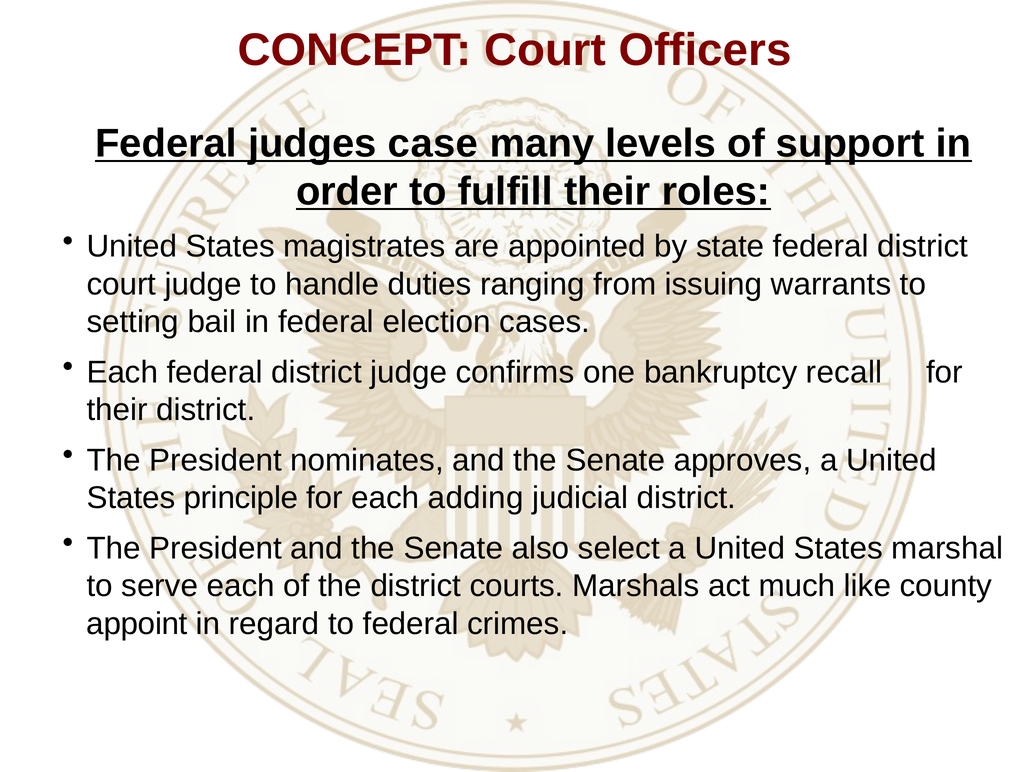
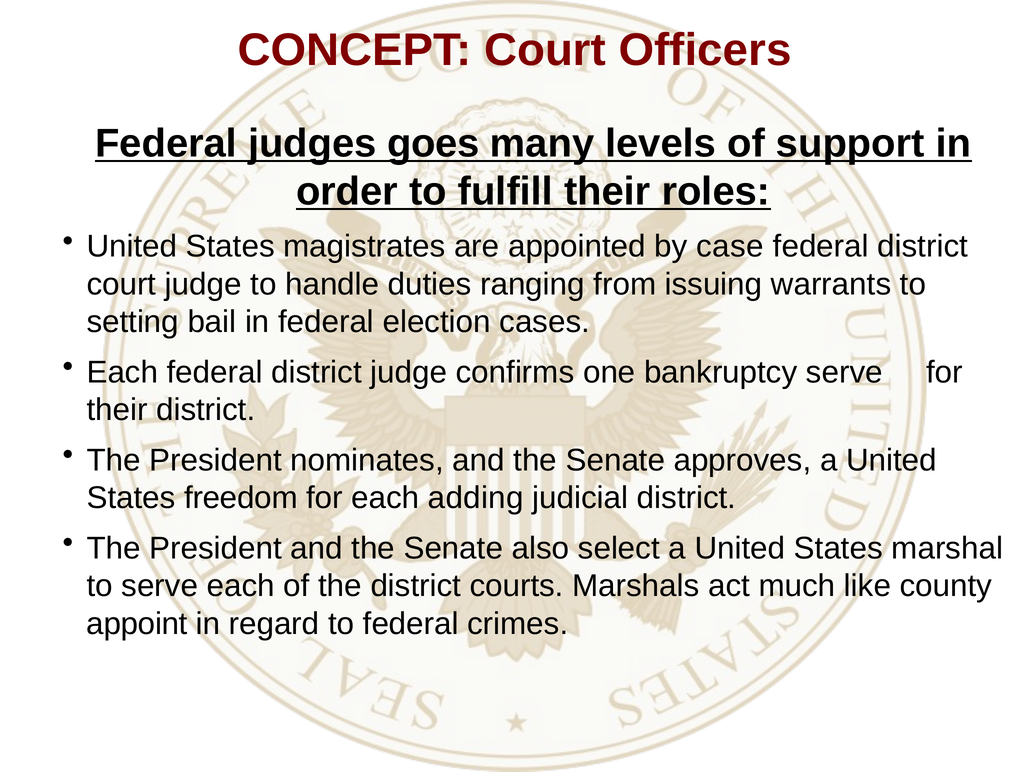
case: case -> goes (433, 143)
state: state -> case (730, 246)
bankruptcy recall: recall -> serve (844, 372)
principle: principle -> freedom (241, 498)
